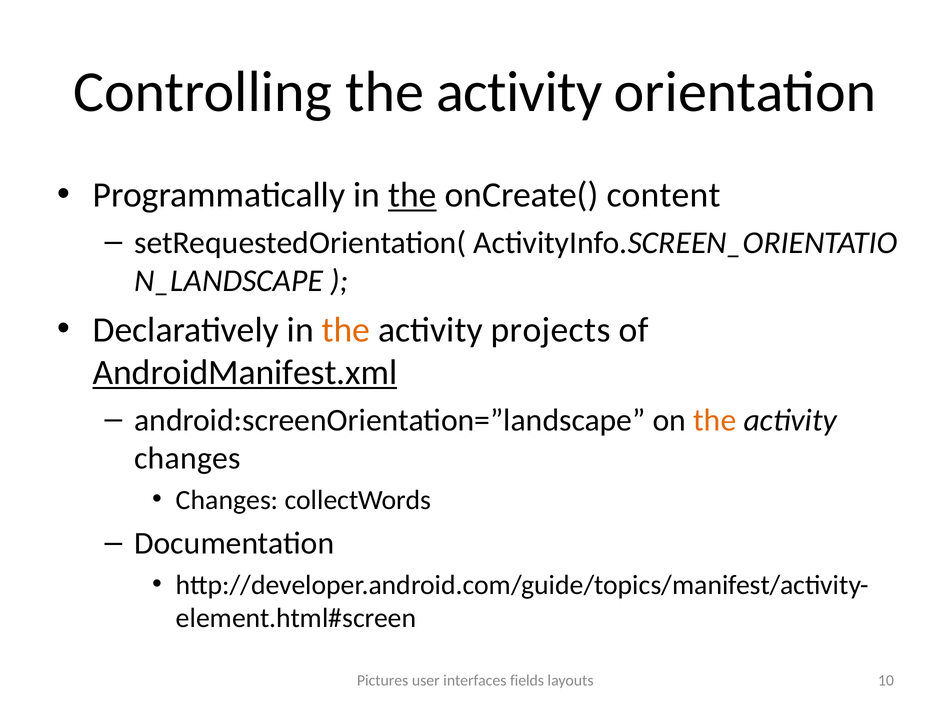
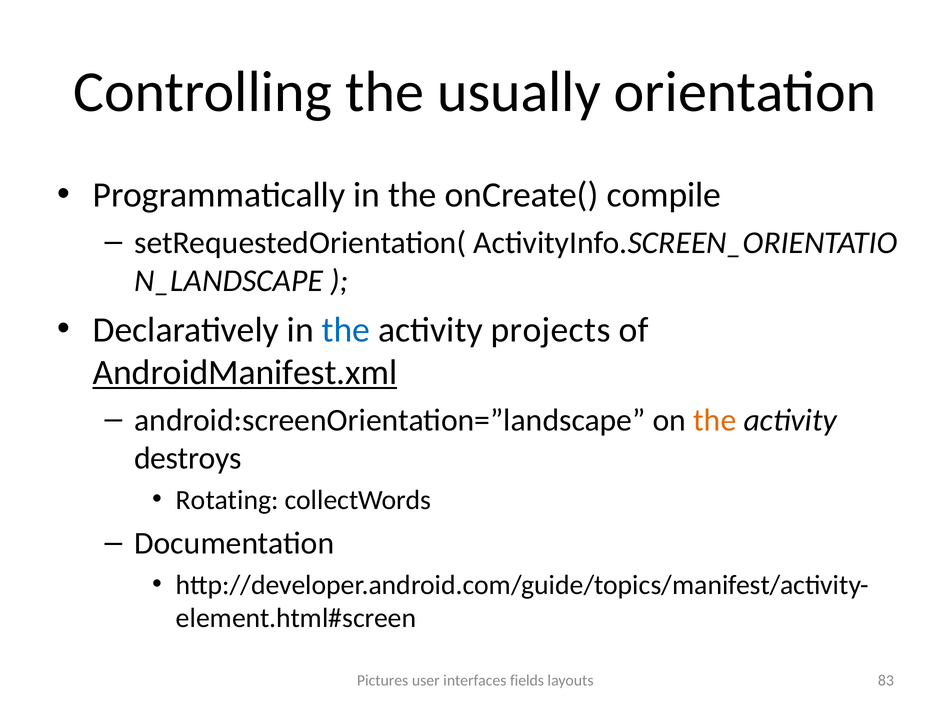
Controlling the activity: activity -> usually (519, 92)
the underline: present -> none (412, 195)
content: content -> compile (664, 195)
the colour: orange -> blue (346, 330)
changes: changes -> destroys (188, 458)
Changes: Changes -> Rotating (227, 500)
10: 10 -> 83 (886, 681)
